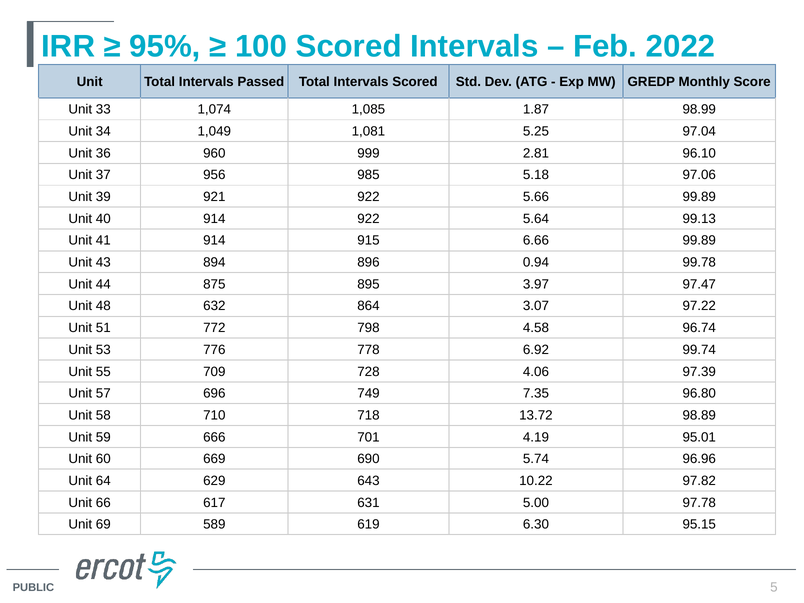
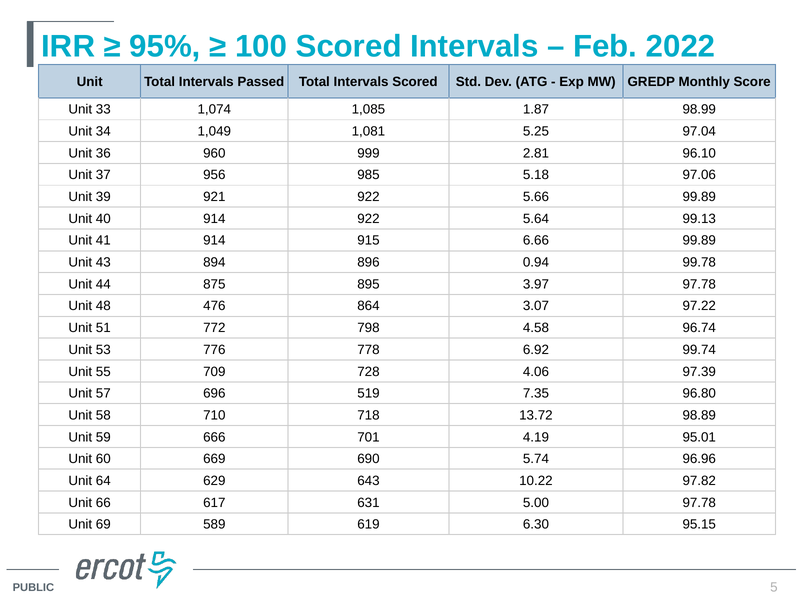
3.97 97.47: 97.47 -> 97.78 (699, 284)
632: 632 -> 476 (214, 306)
749: 749 -> 519 (368, 393)
